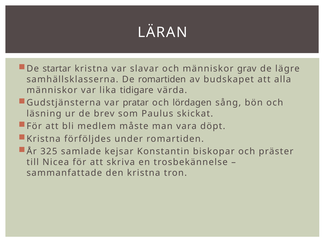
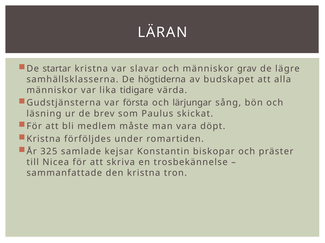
De romartiden: romartiden -> högtiderna (162, 80)
pratar: pratar -> första (136, 103)
lördagen: lördagen -> lärjungar (192, 103)
